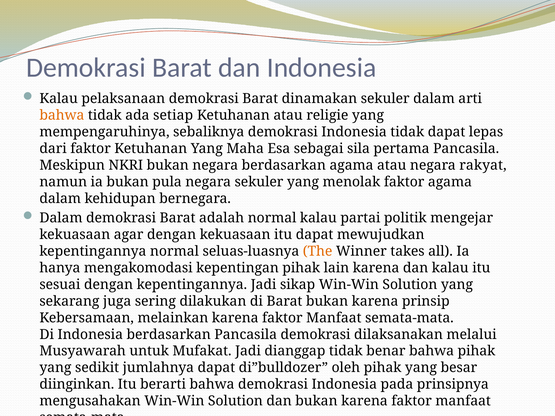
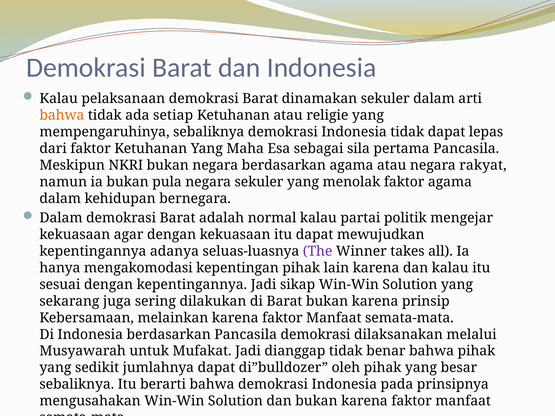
kepentingannya normal: normal -> adanya (174, 251)
The colour: orange -> purple (318, 251)
diinginkan: diinginkan -> sebaliknya (77, 385)
